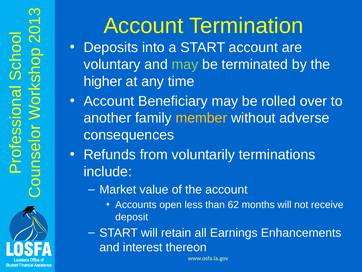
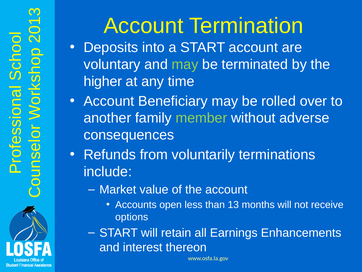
member colour: yellow -> light green (201, 118)
62: 62 -> 13 (233, 205)
deposit: deposit -> options (132, 217)
